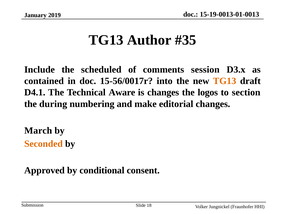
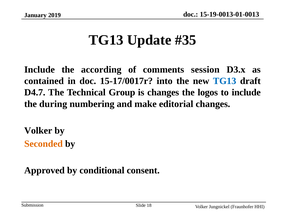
Author: Author -> Update (149, 40)
scheduled: scheduled -> according (101, 70)
15-56/0017r: 15-56/0017r -> 15-17/0017r (126, 81)
TG13 colour: orange -> blue (225, 81)
D4.1: D4.1 -> D4.7 (35, 92)
Aware: Aware -> Group (122, 92)
to section: section -> include (246, 92)
March: March -> Volker (38, 130)
